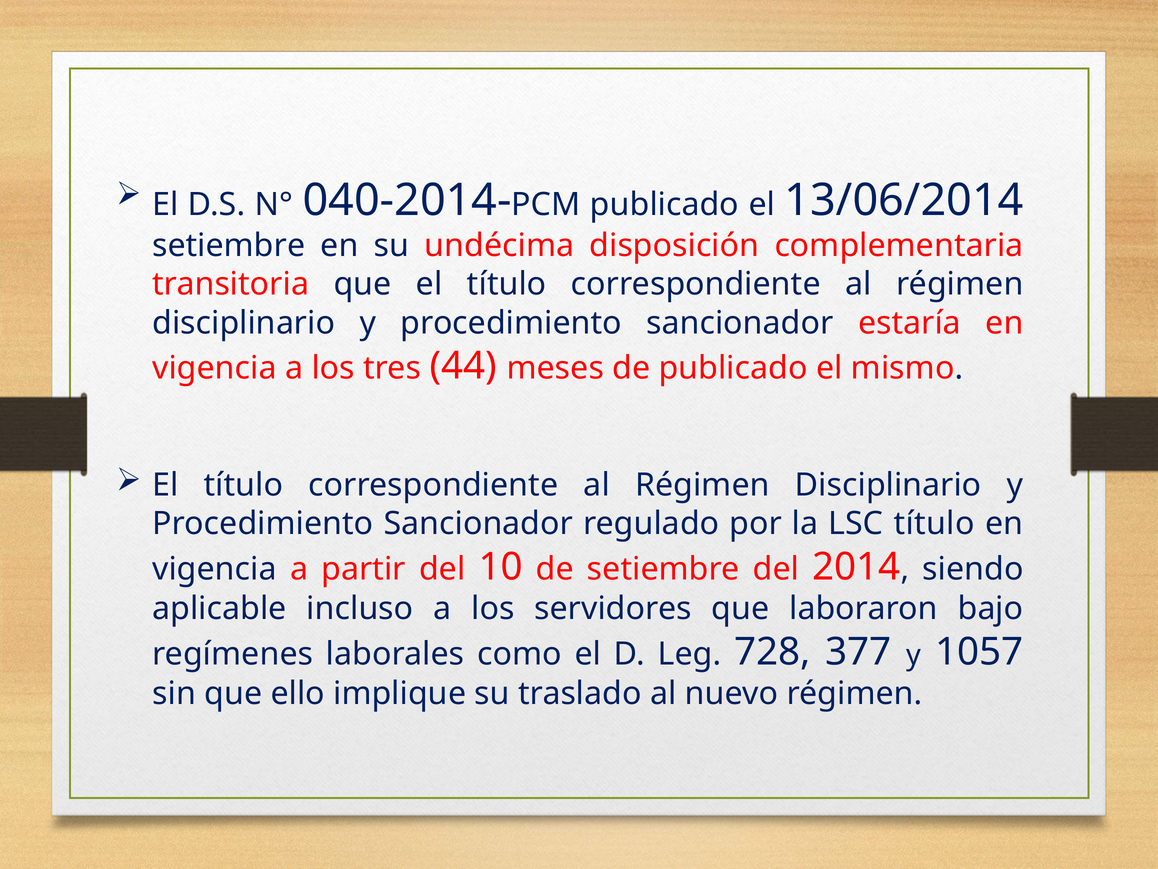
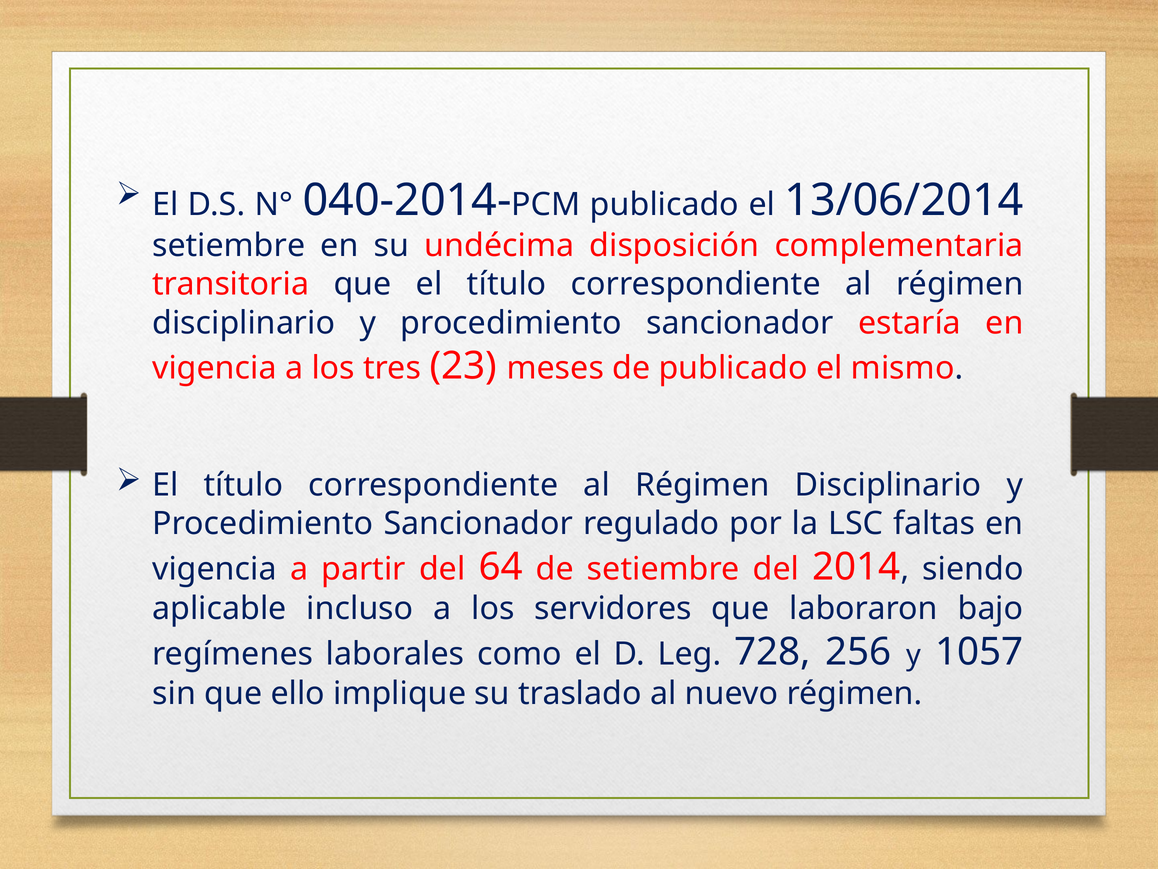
44: 44 -> 23 (463, 366)
LSC título: título -> faltas (934, 524)
10: 10 -> 64 (501, 566)
377: 377 -> 256 (858, 651)
